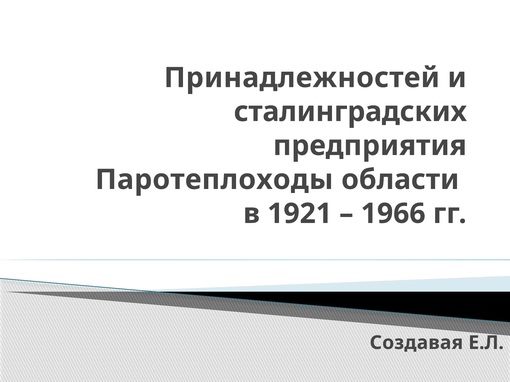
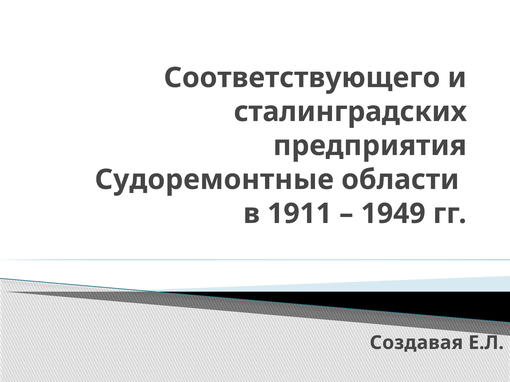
Принадлежностей: Принадлежностей -> Соответствующего (302, 78)
Паротеплоходы: Паротеплоходы -> Судоремонтные (214, 180)
1921: 1921 -> 1911 (300, 214)
1966: 1966 -> 1949 (393, 214)
